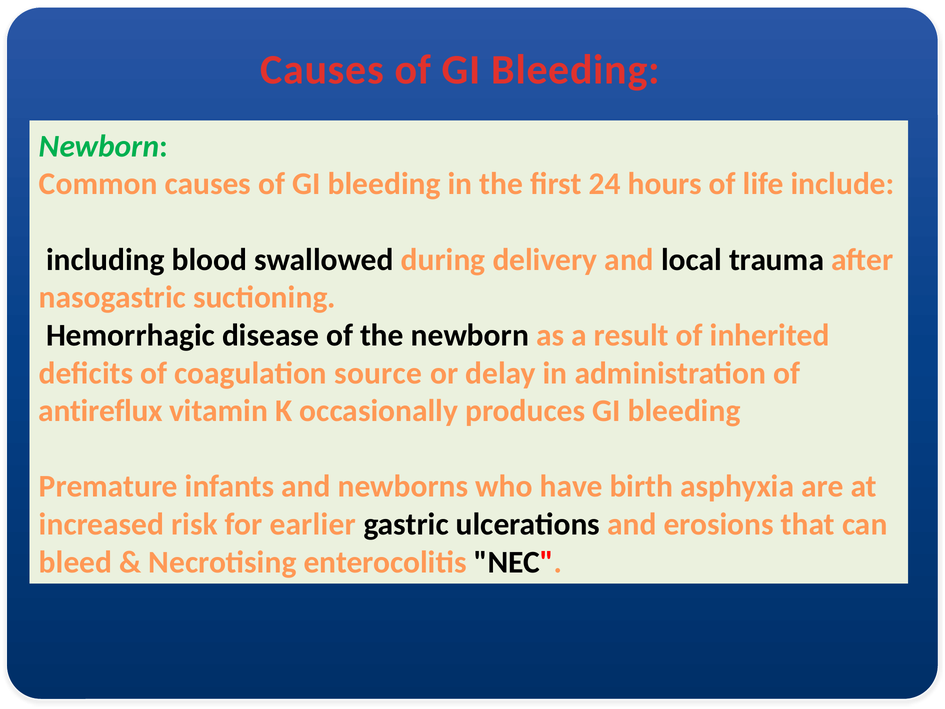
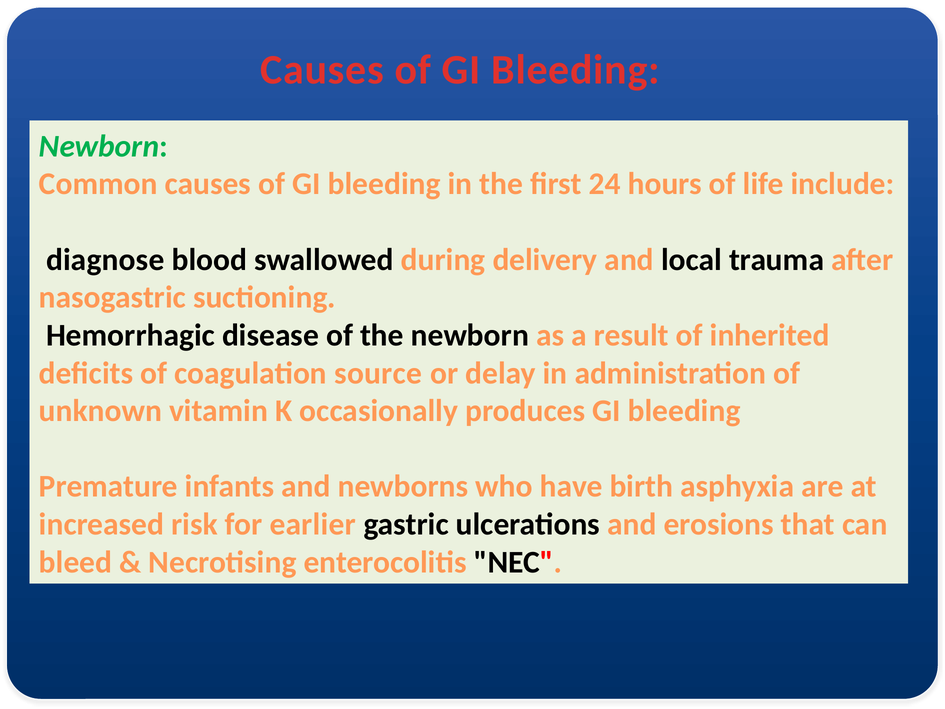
including: including -> diagnose (105, 260)
antireflux: antireflux -> unknown (100, 411)
